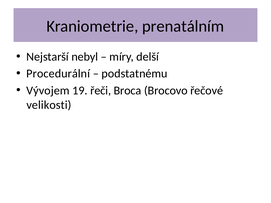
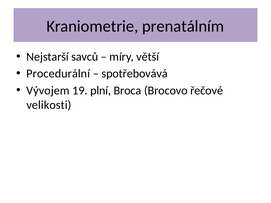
nebyl: nebyl -> savců (85, 57)
delší: delší -> větší (148, 57)
podstatnému: podstatnému -> spotřebovává (135, 74)
řeči: řeči -> plní (101, 91)
